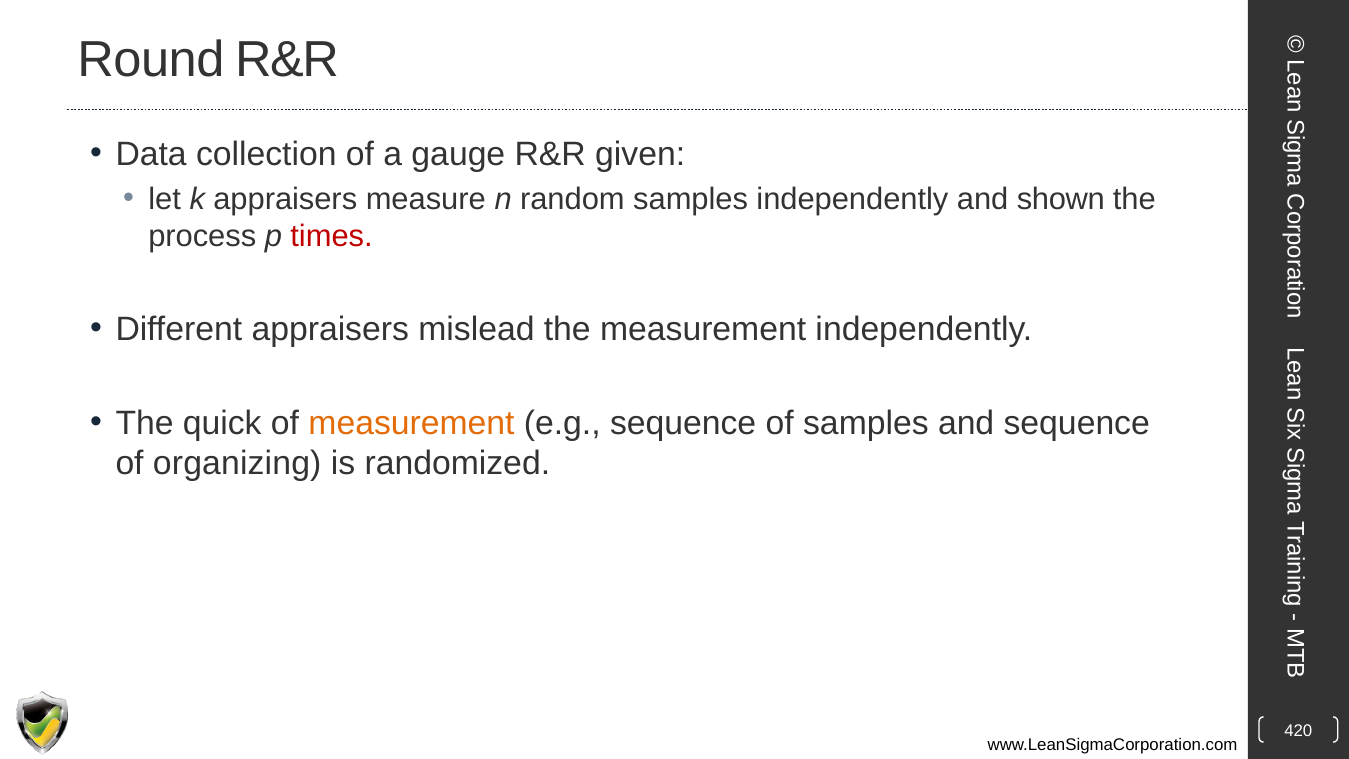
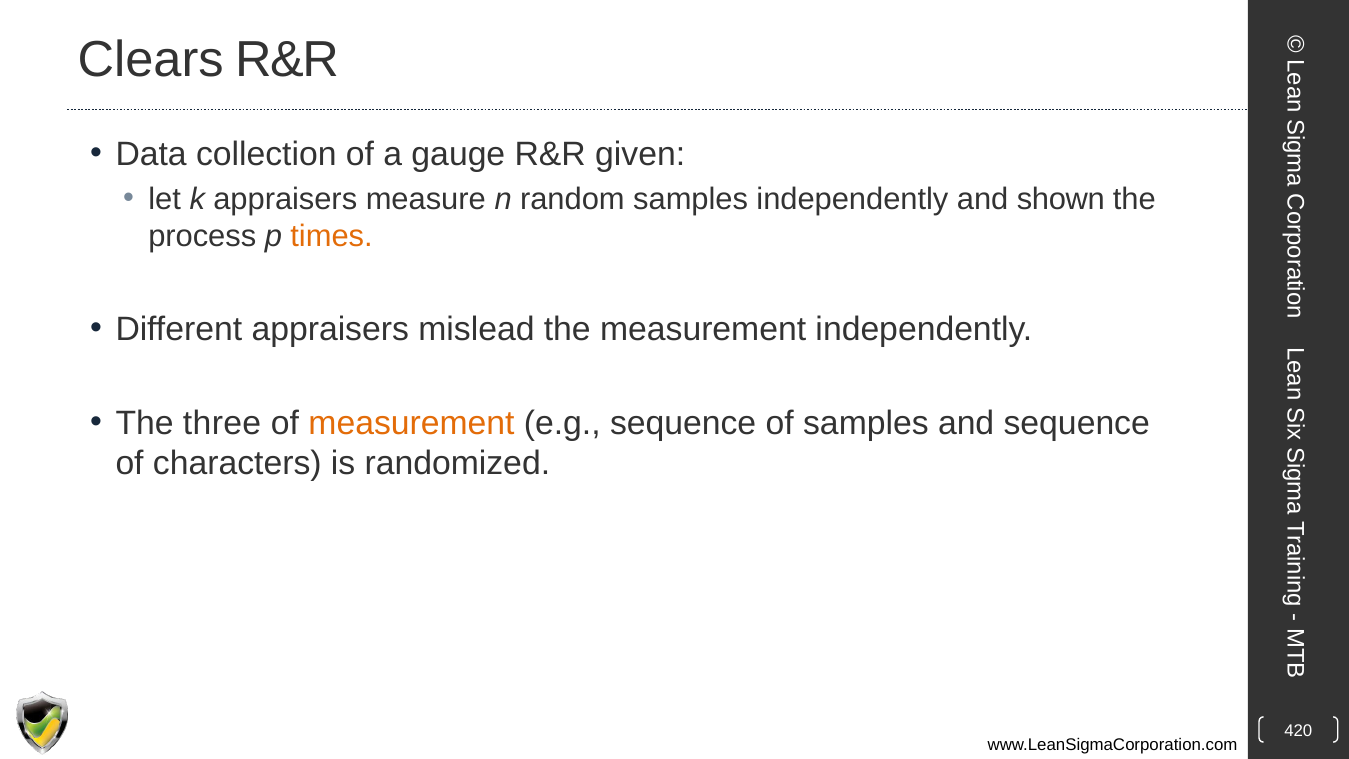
Round: Round -> Clears (151, 60)
times colour: red -> orange (332, 236)
quick: quick -> three (222, 423)
organizing: organizing -> characters (237, 464)
